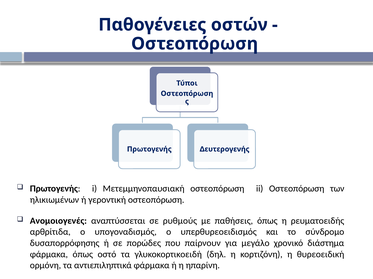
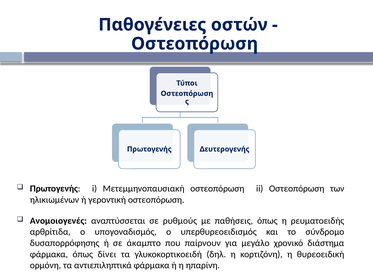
πορώδες: πορώδες -> άκαμπτο (144, 244)
οστό: οστό -> δίνει (107, 255)
